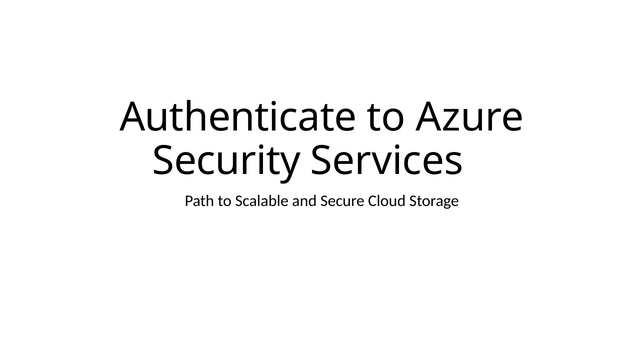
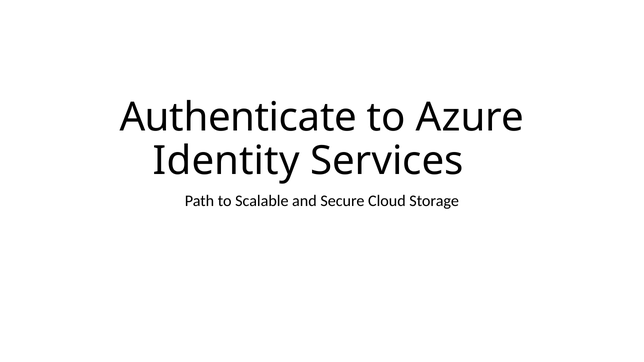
Security: Security -> Identity (226, 161)
